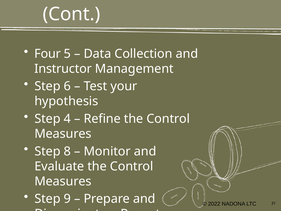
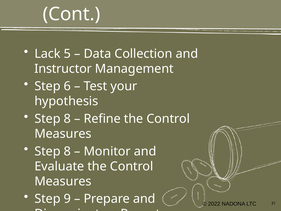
Four: Four -> Lack (47, 54)
4: 4 -> 8 (67, 119)
